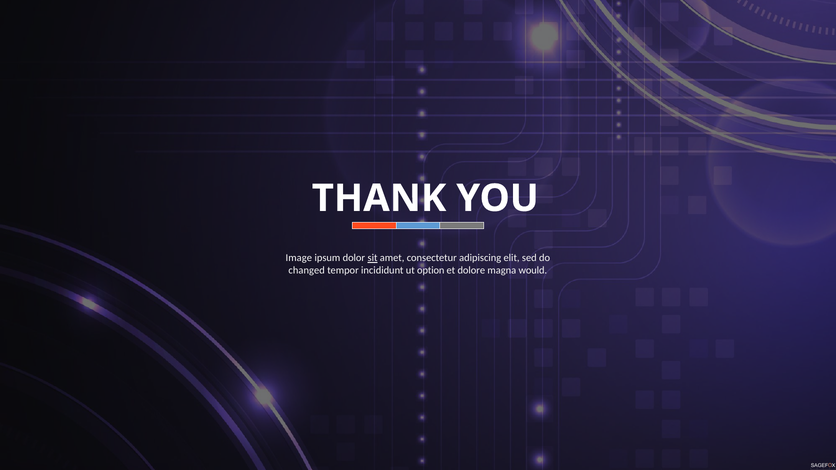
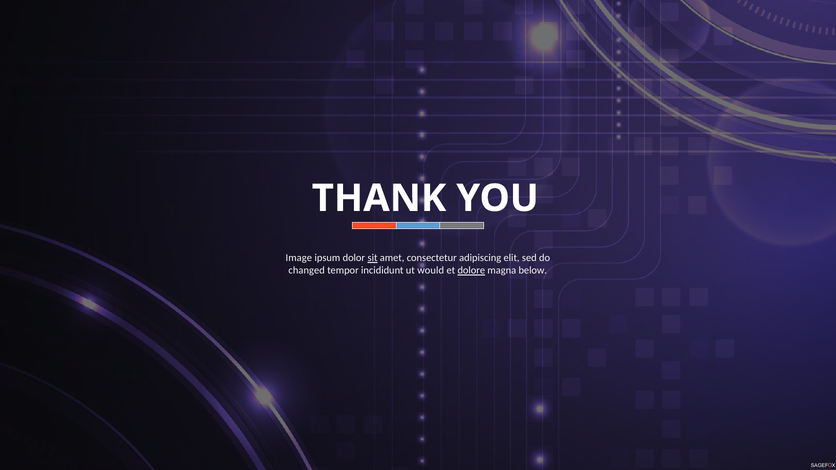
option: option -> would (431, 271)
dolore underline: none -> present (471, 271)
would: would -> below (533, 271)
